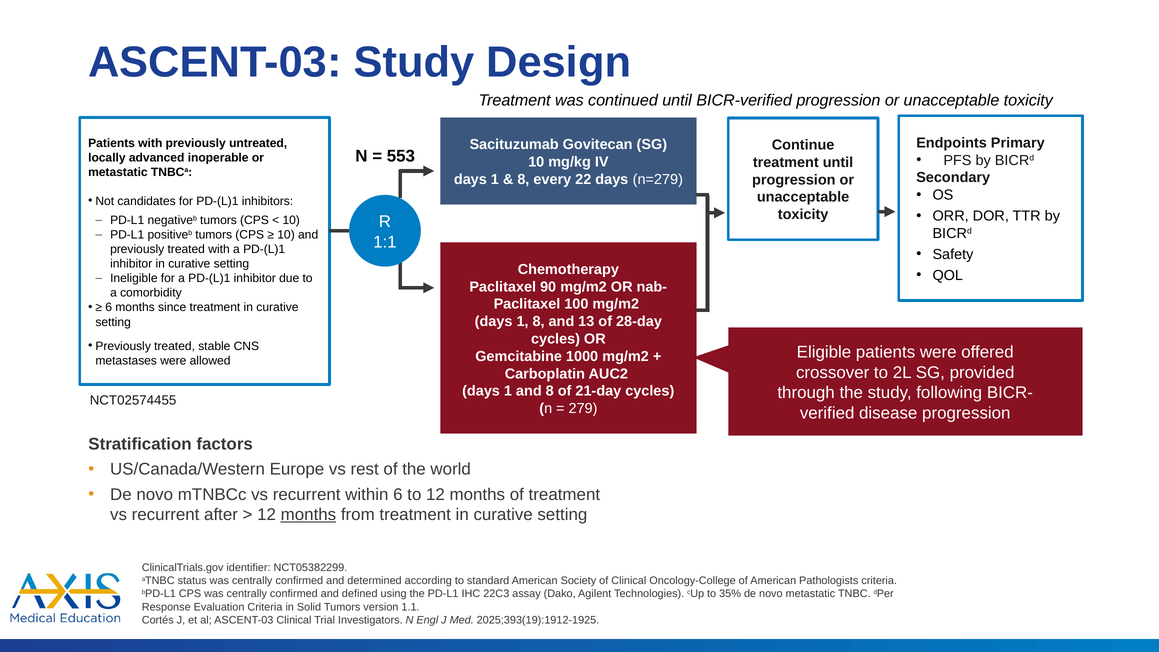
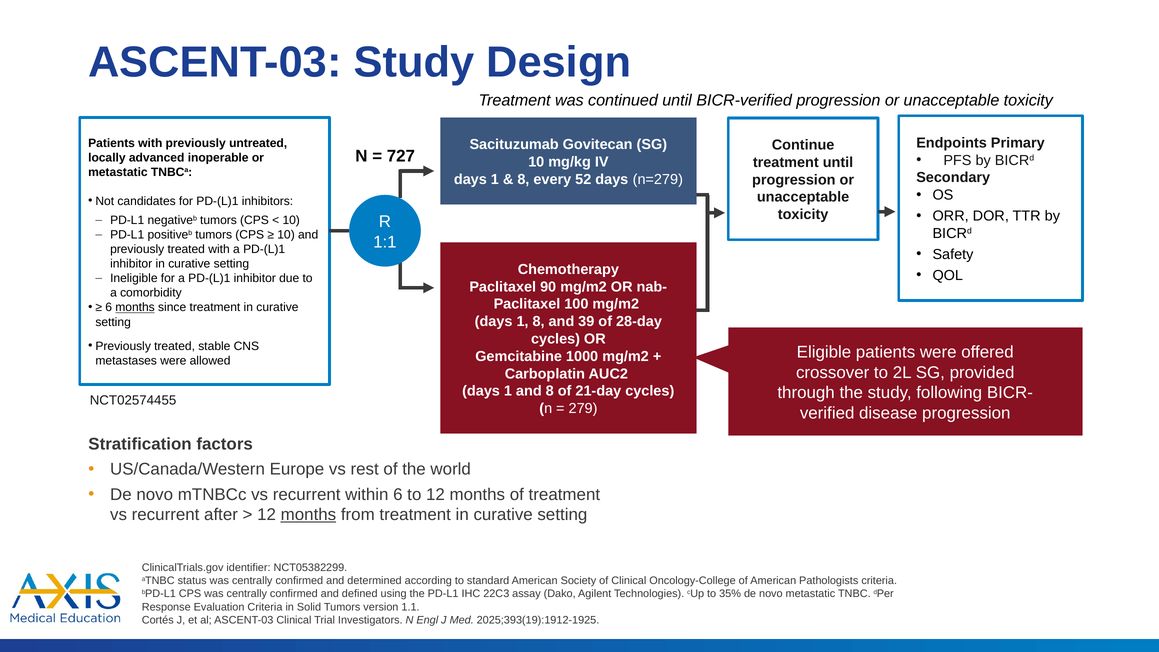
553: 553 -> 727 (401, 156)
22: 22 -> 52 (583, 179)
months underline: none -> present (135, 307)
13: 13 -> 39 (586, 322)
